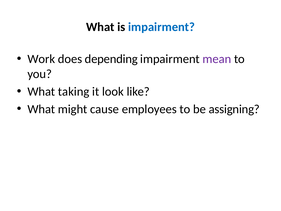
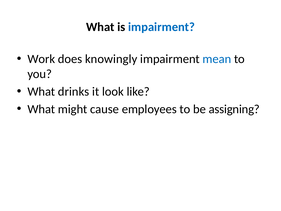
depending: depending -> knowingly (111, 59)
mean colour: purple -> blue (217, 59)
taking: taking -> drinks (74, 91)
